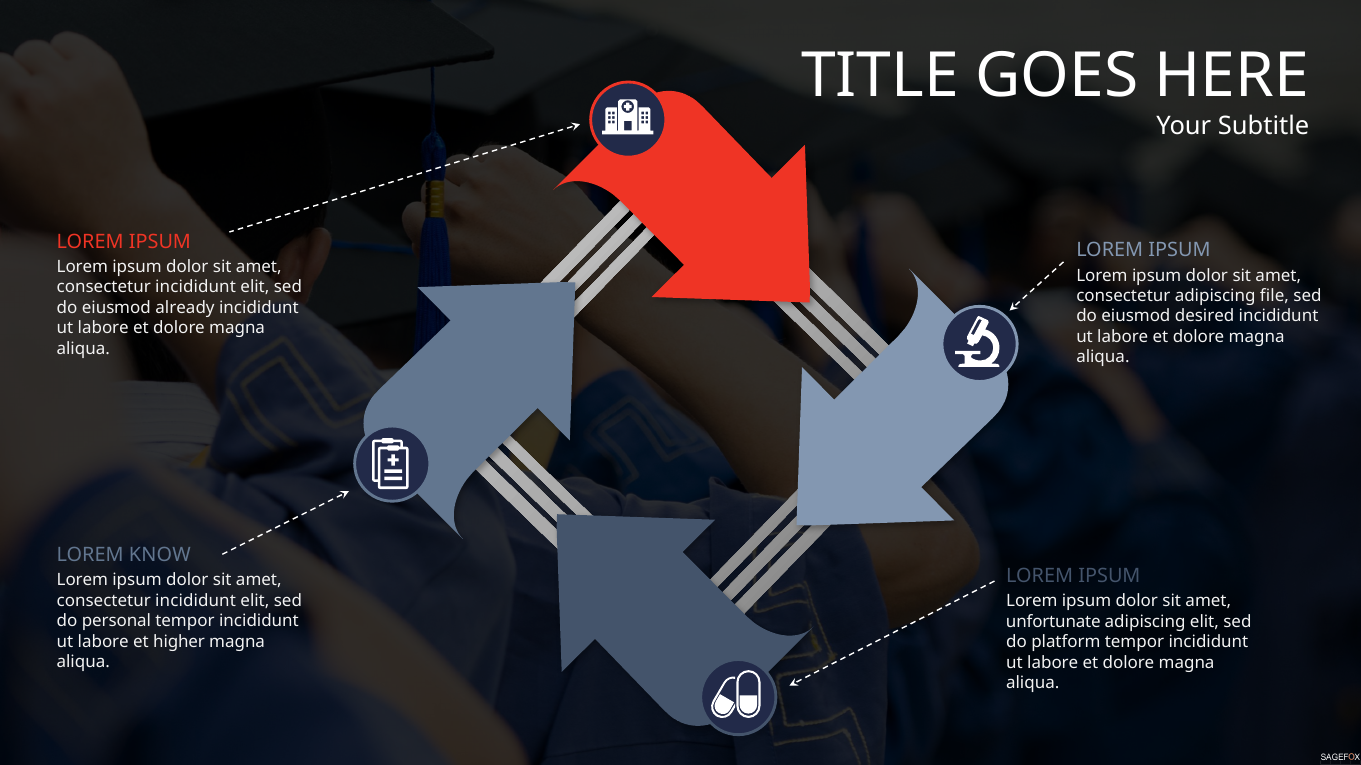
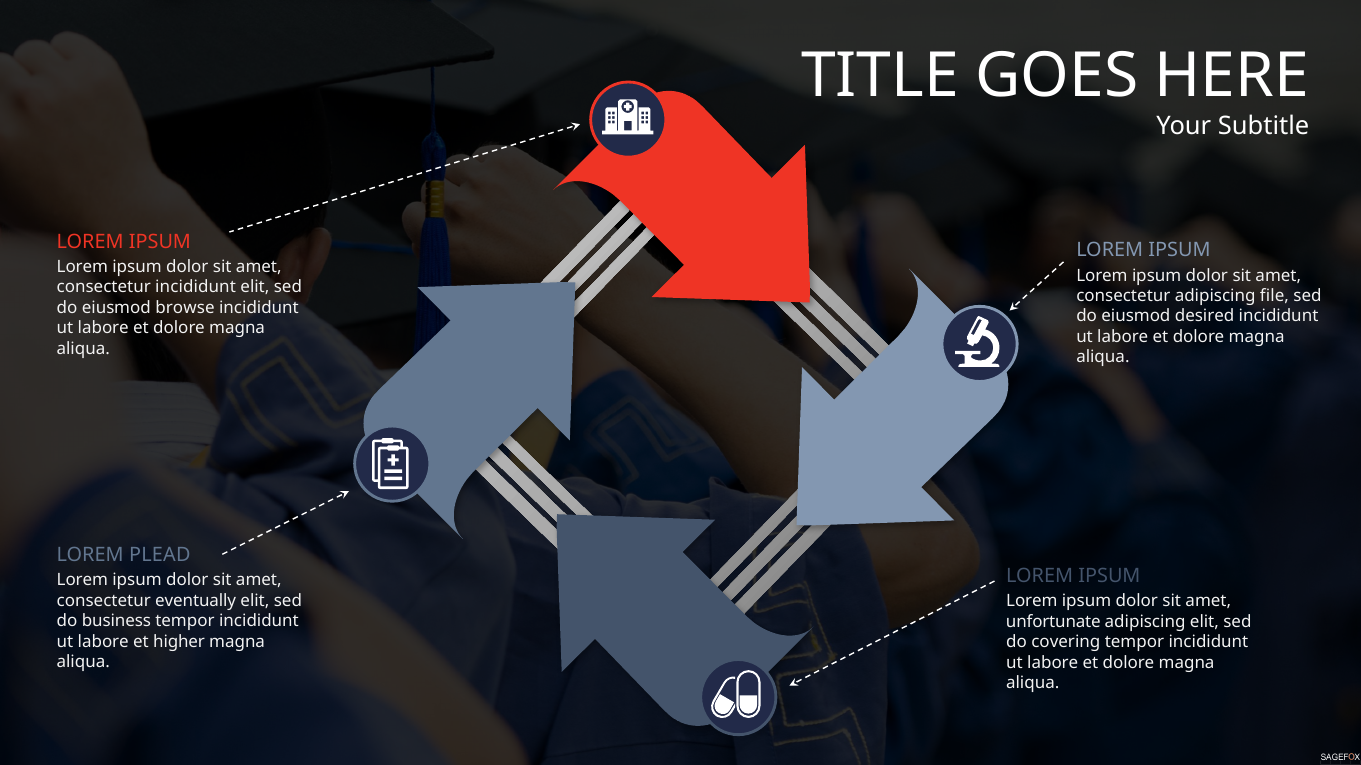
already: already -> browse (185, 308)
KNOW: KNOW -> PLEAD (160, 555)
incididunt: incididunt -> eventually (196, 601)
personal: personal -> business (116, 622)
platform: platform -> covering (1066, 643)
